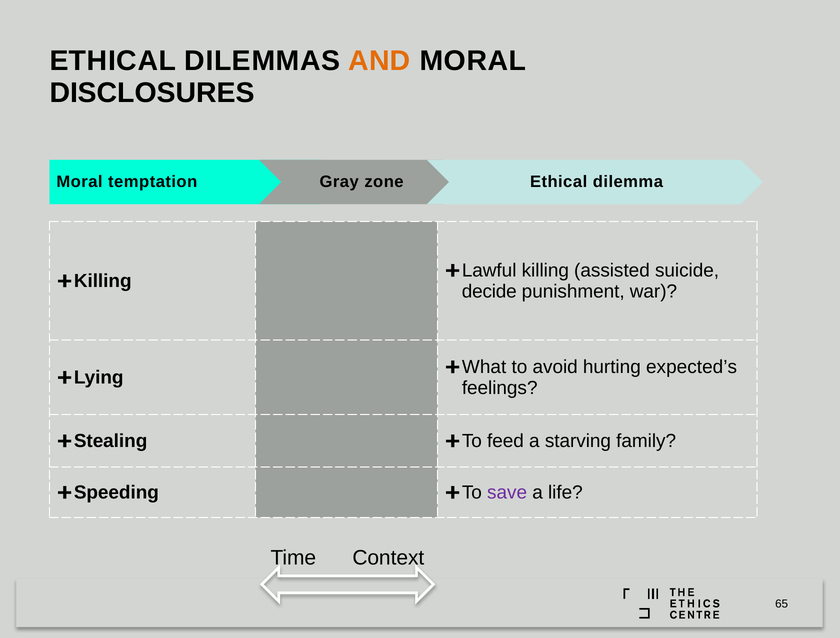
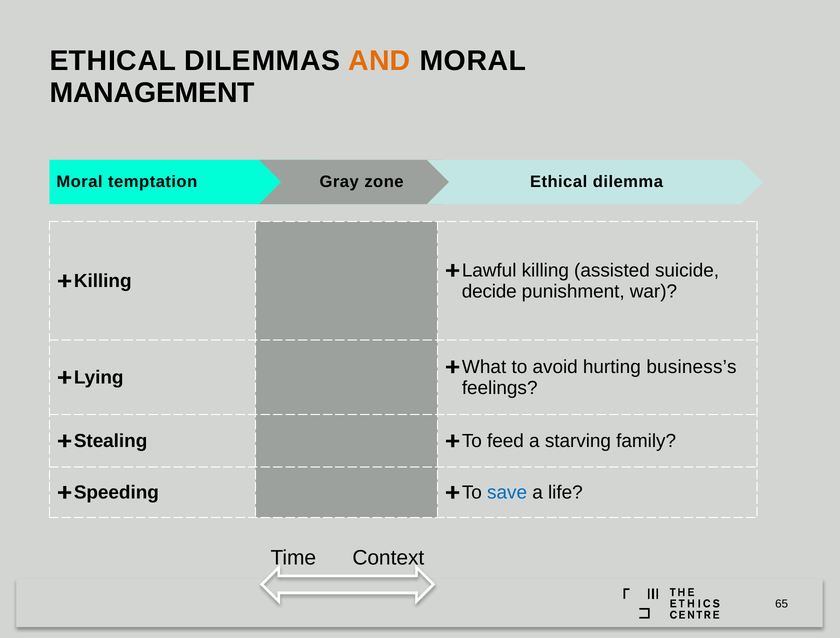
DISCLOSURES: DISCLOSURES -> MANAGEMENT (152, 93)
expected’s: expected’s -> business’s (691, 367)
save colour: purple -> blue (507, 493)
